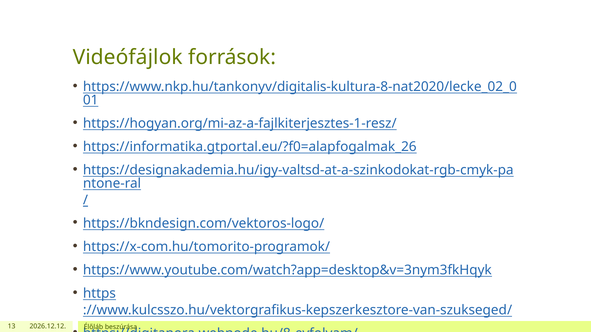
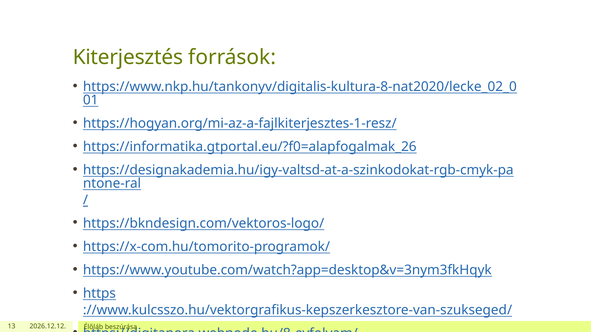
Videófájlok: Videófájlok -> Kiterjesztés (128, 57)
